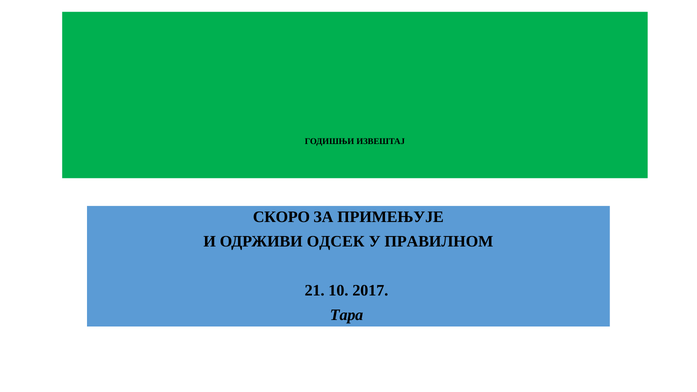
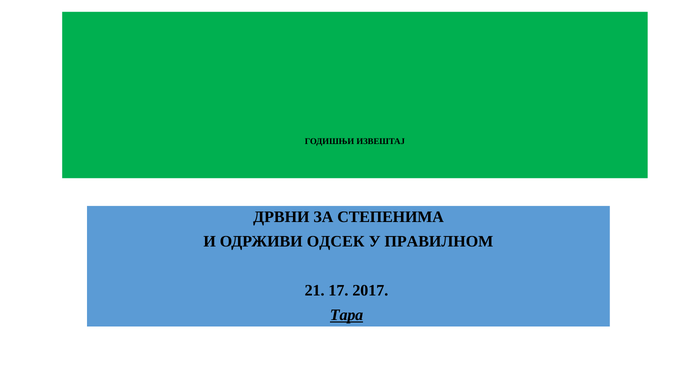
СКОРО: СКОРО -> ДРВНИ (281, 217)
ПРИМЕЊУЈЕ: ПРИМЕЊУЈЕ -> СТЕПЕНИМА (391, 217)
10: 10 -> 17 (338, 291)
Тара underline: none -> present (347, 315)
